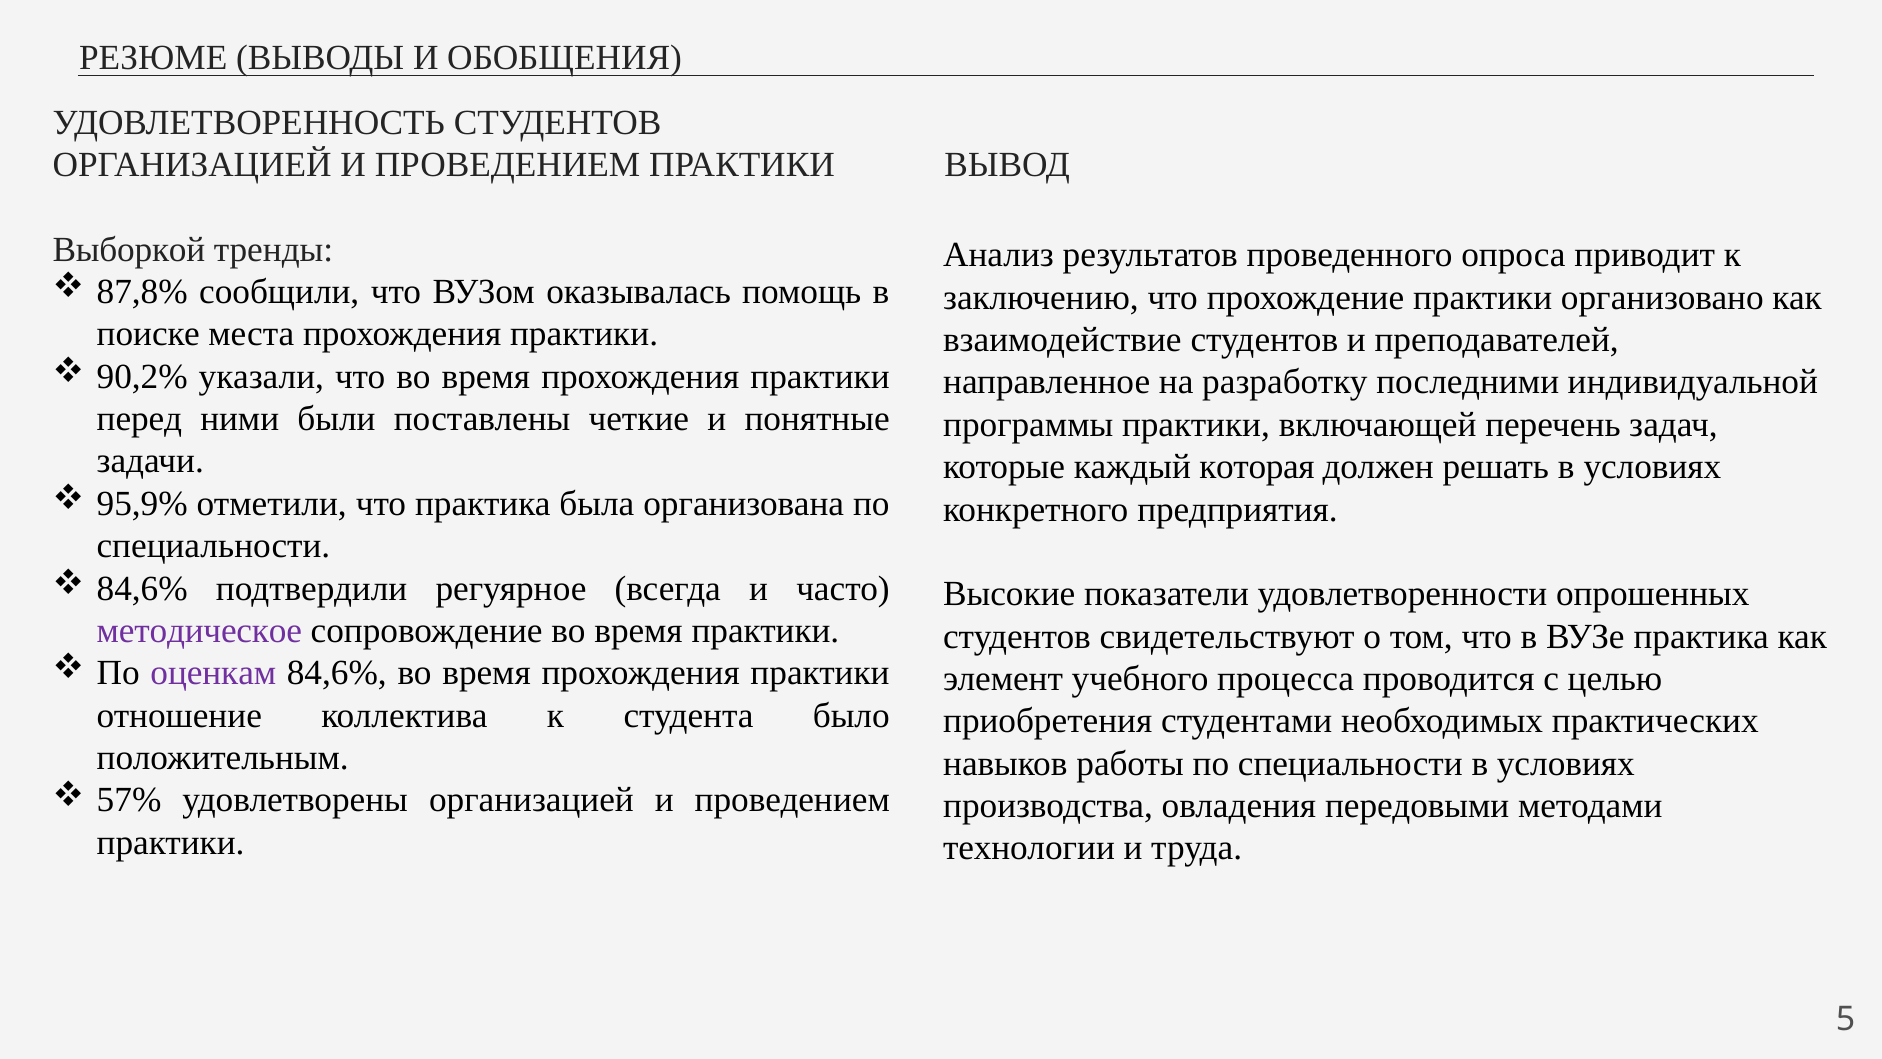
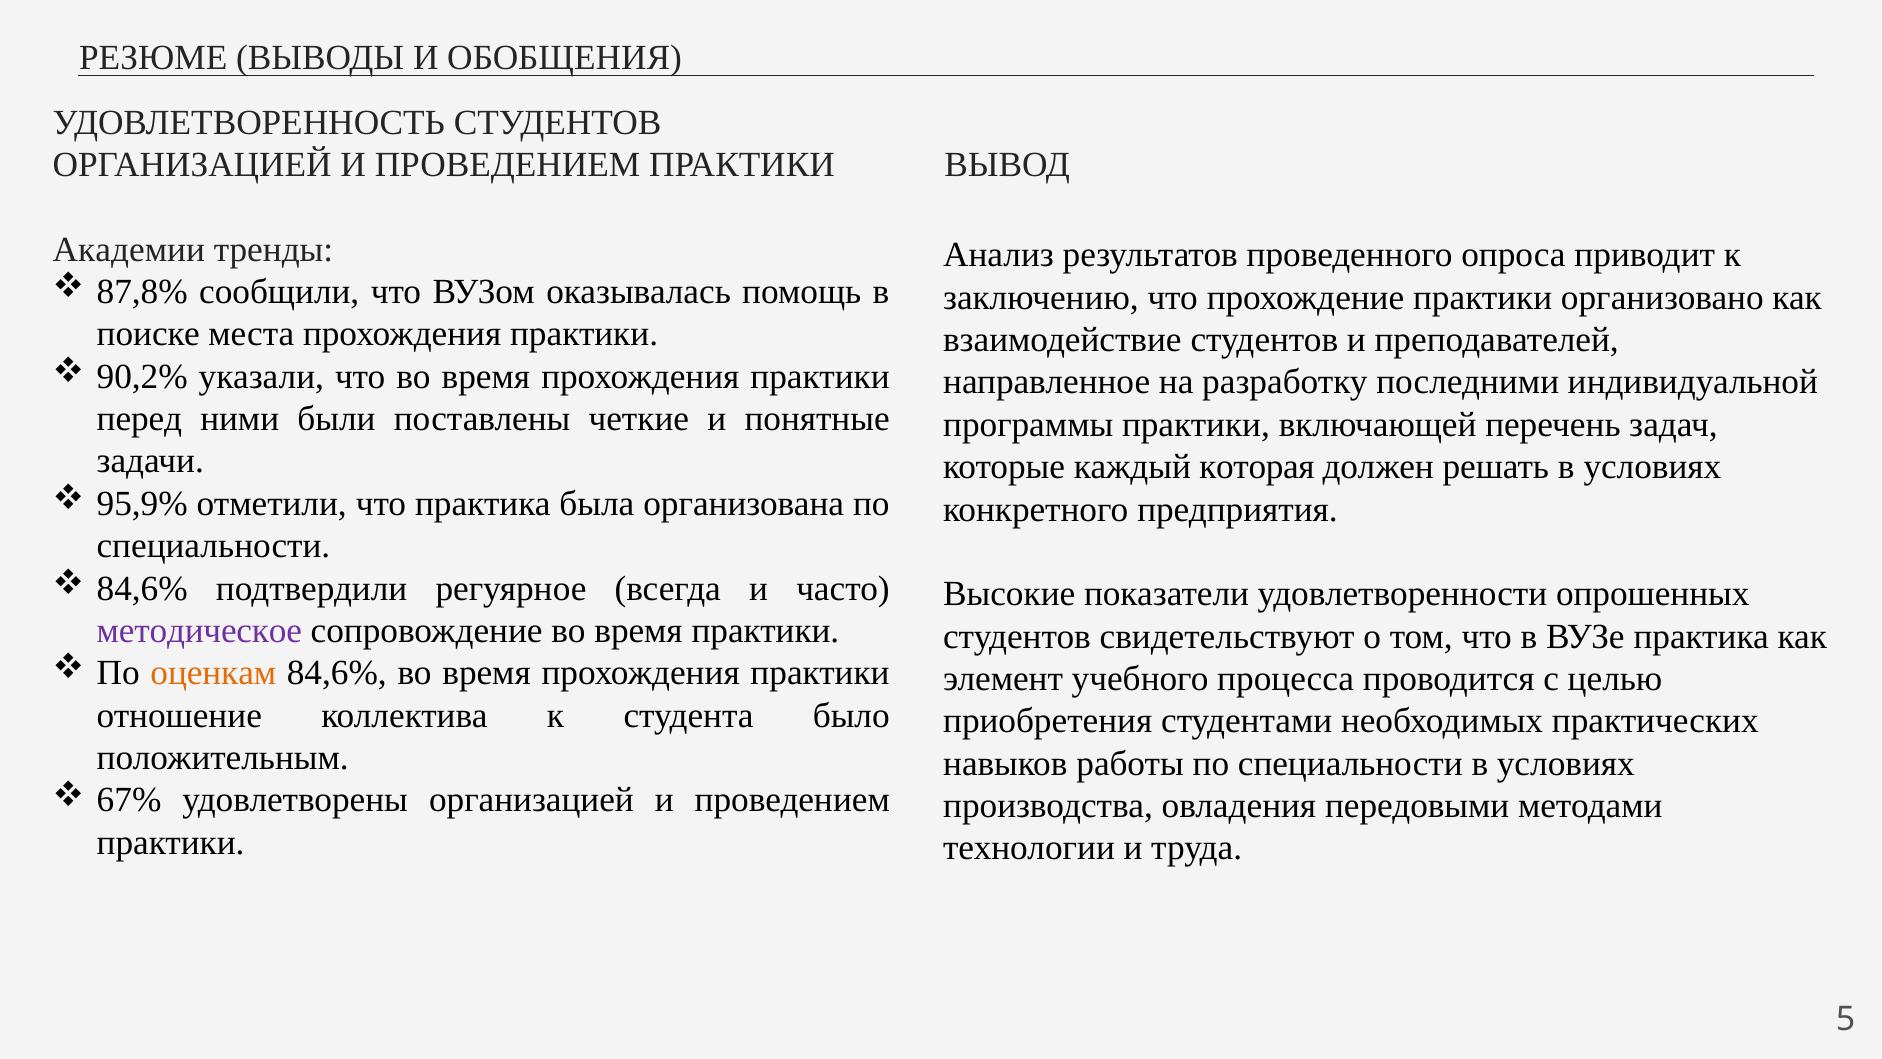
Выборкой: Выборкой -> Академии (129, 249)
оценкам colour: purple -> orange (213, 673)
57%: 57% -> 67% (129, 800)
